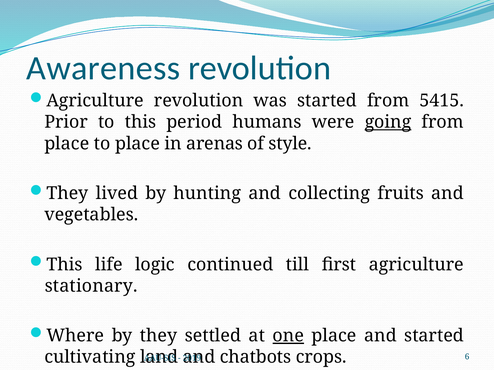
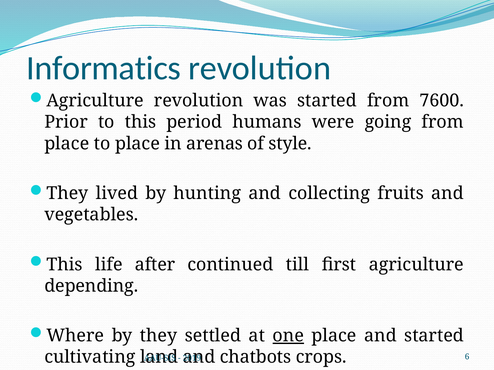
Awareness: Awareness -> Informatics (104, 68)
5415: 5415 -> 7600 (442, 101)
going underline: present -> none (388, 122)
logic: logic -> after (155, 265)
stationary: stationary -> depending (91, 286)
